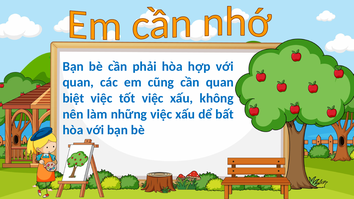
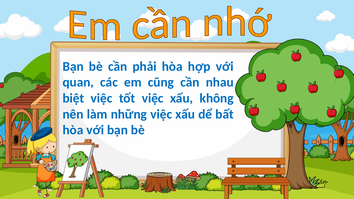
cần quan: quan -> nhau (220, 82)
